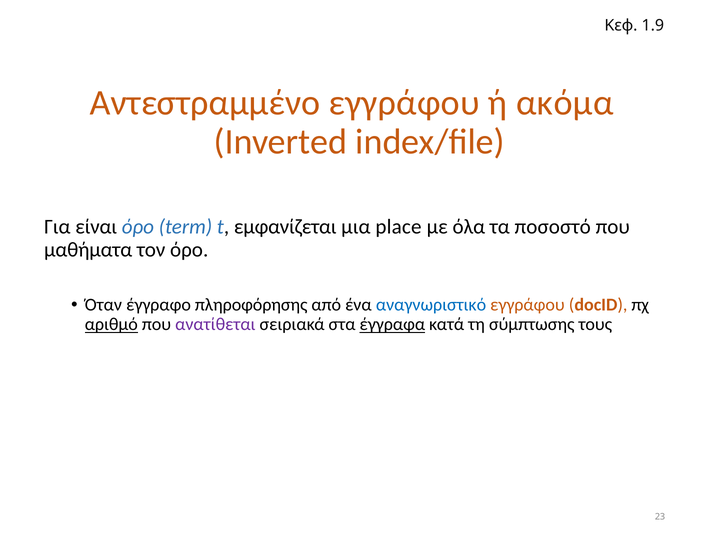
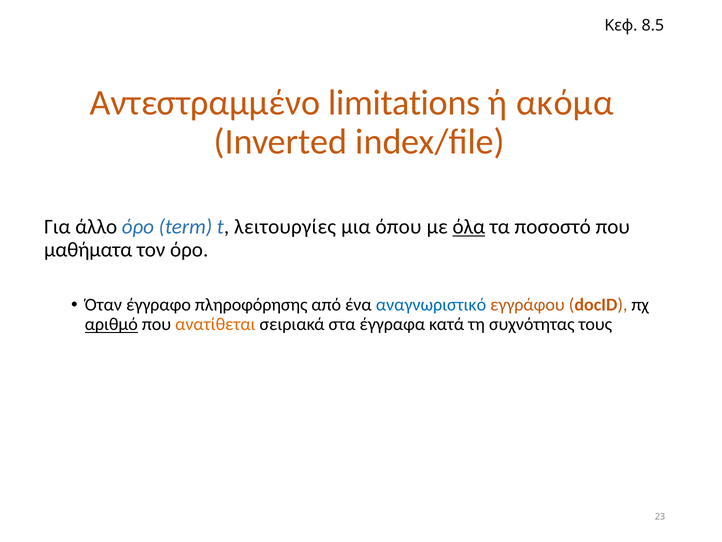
1.9: 1.9 -> 8.5 (653, 25)
Αντεστραμμένο εγγράφου: εγγράφου -> limitations (404, 103)
είναι: είναι -> άλλο (96, 227)
εμφανίζεται: εμφανίζεται -> λειτουργίες (285, 227)
place: place -> όπου (398, 227)
όλα underline: none -> present (469, 227)
ανατίθεται colour: purple -> orange (215, 324)
έγγραφα underline: present -> none (392, 324)
σύμπτωσης: σύμπτωσης -> συχνότητας (532, 324)
